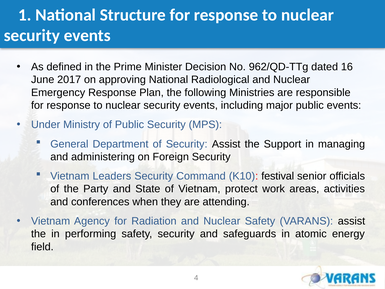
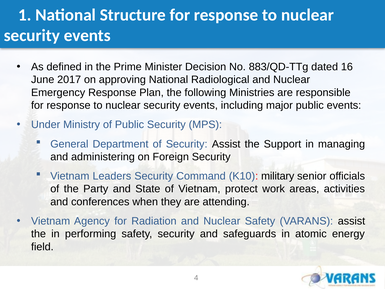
962/QD-TTg: 962/QD-TTg -> 883/QD-TTg (279, 67)
festival: festival -> military (278, 176)
